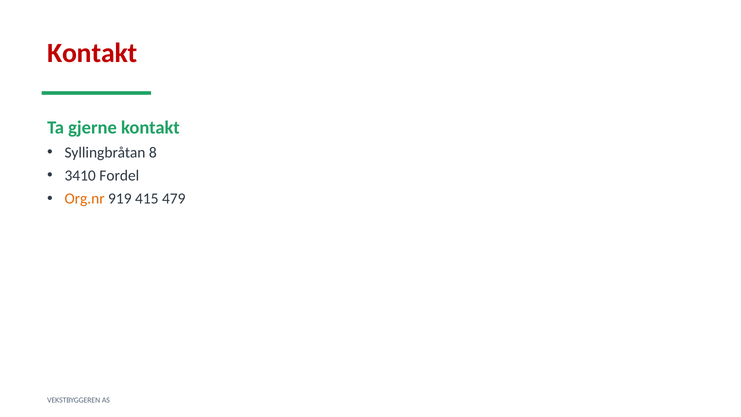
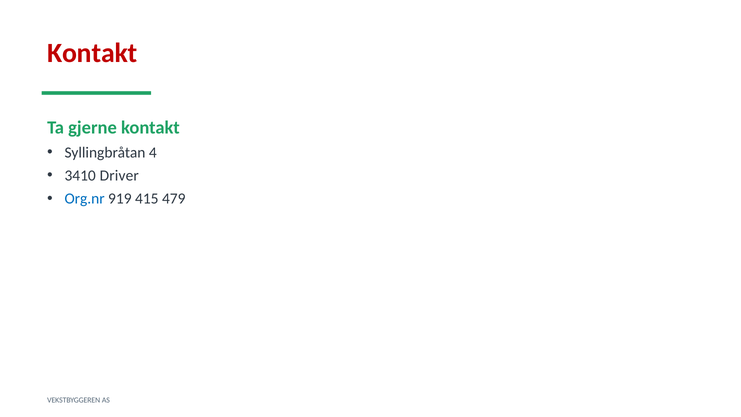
8: 8 -> 4 (153, 152)
Fordel: Fordel -> Driver (119, 176)
Org.nr colour: orange -> blue (85, 199)
